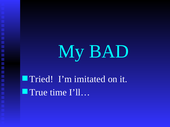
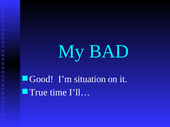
Tried: Tried -> Good (41, 79)
imitated: imitated -> situation (90, 79)
